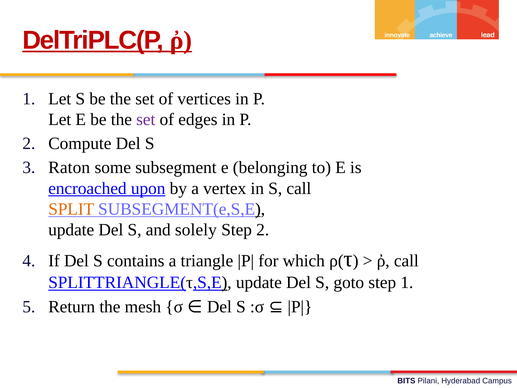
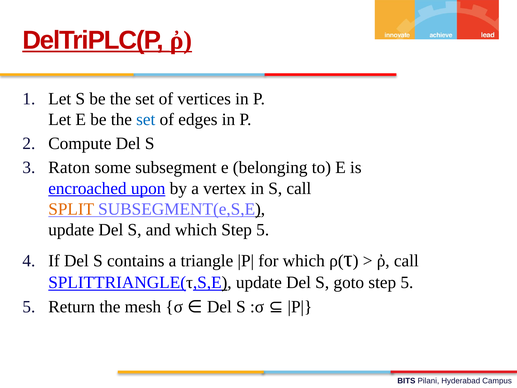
set colour: purple -> blue (146, 119)
and solely: solely -> which (196, 230)
2: 2 -> 5 (263, 230)
goto step 1: 1 -> 5 (407, 282)
